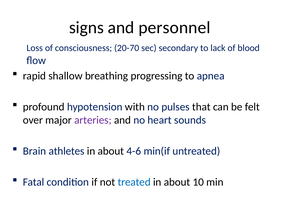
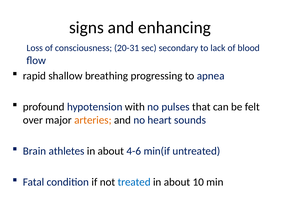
personnel: personnel -> enhancing (175, 27)
20-70: 20-70 -> 20-31 (127, 48)
arteries colour: purple -> orange (93, 120)
